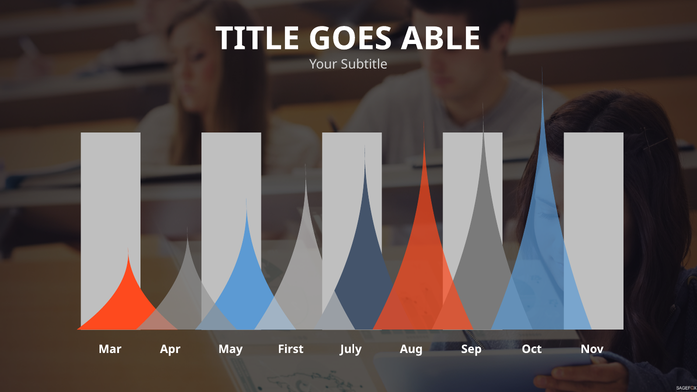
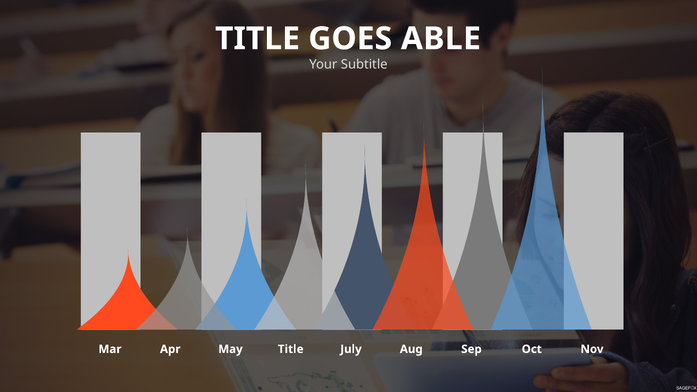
May First: First -> Title (291, 349)
